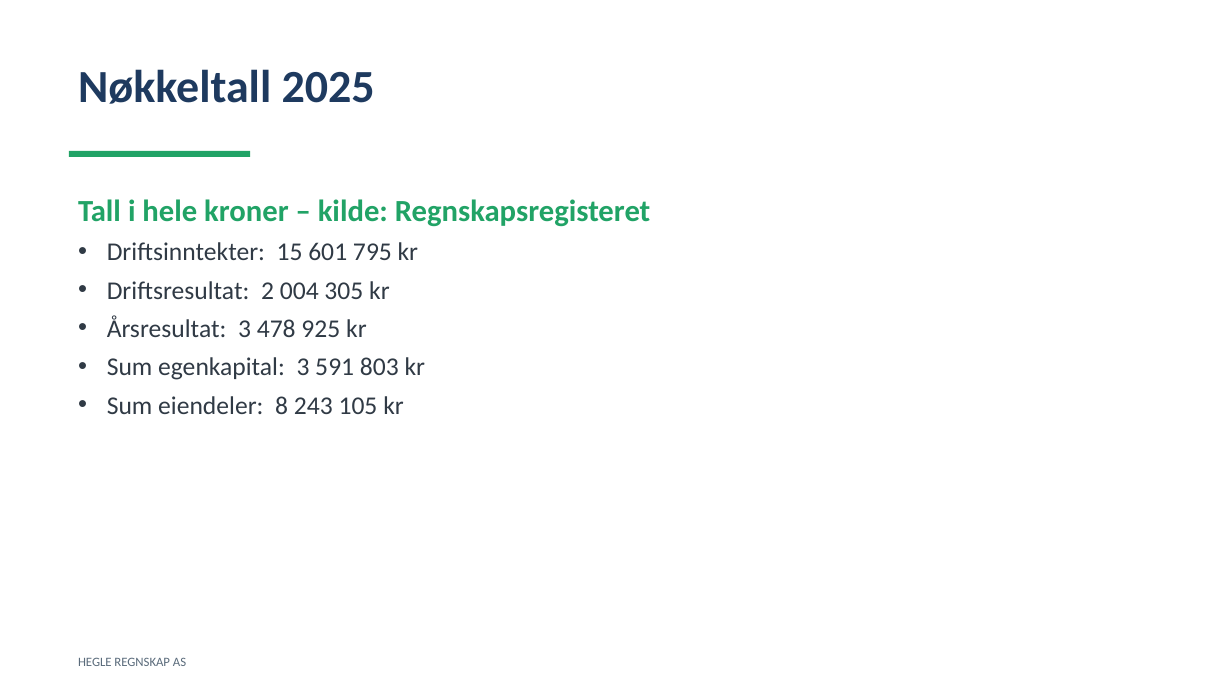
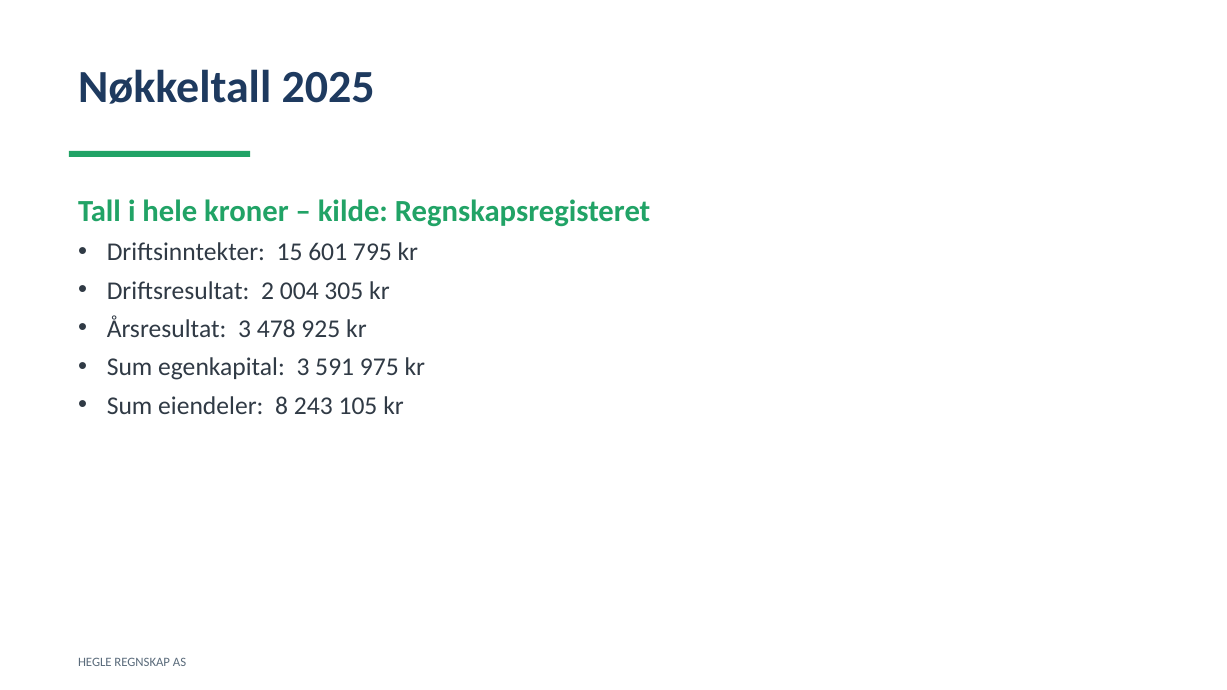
803: 803 -> 975 (379, 367)
